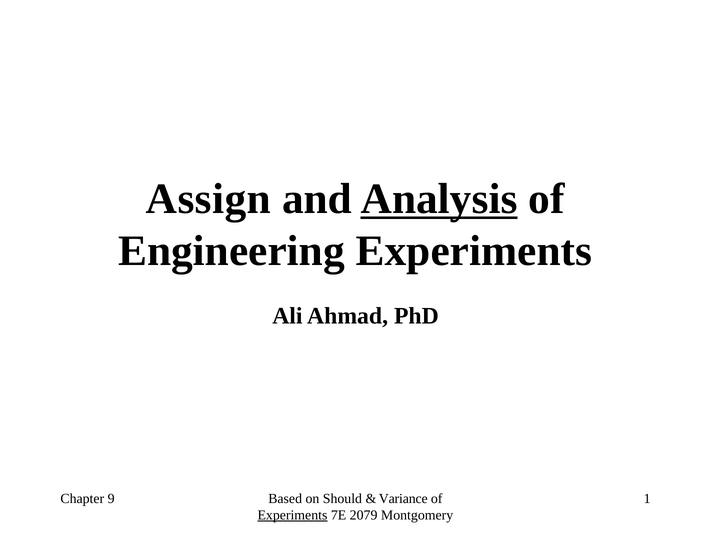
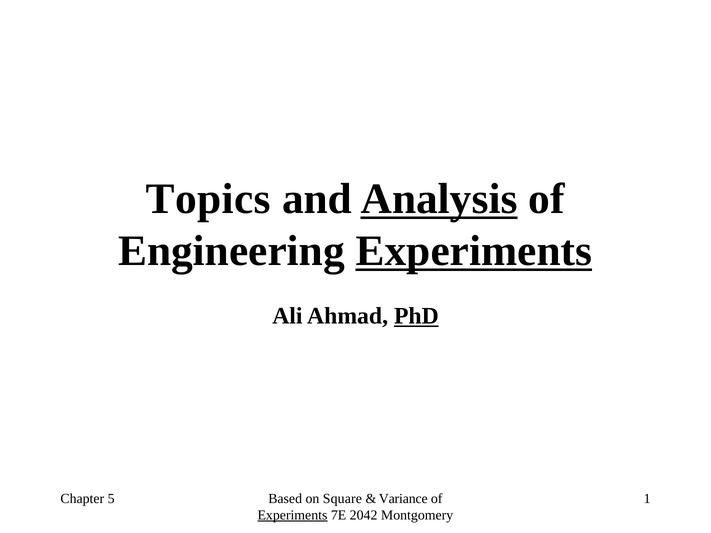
Assign: Assign -> Topics (208, 199)
Experiments underline: none -> present (474, 251)
PhD underline: none -> present (416, 316)
9: 9 -> 5 (111, 499)
Should: Should -> Square (342, 499)
2079: 2079 -> 2042 (364, 515)
